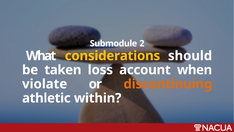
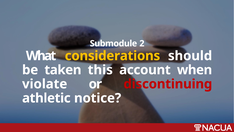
loss: loss -> this (100, 70)
discontinuing colour: orange -> red (168, 84)
within: within -> notice (98, 98)
